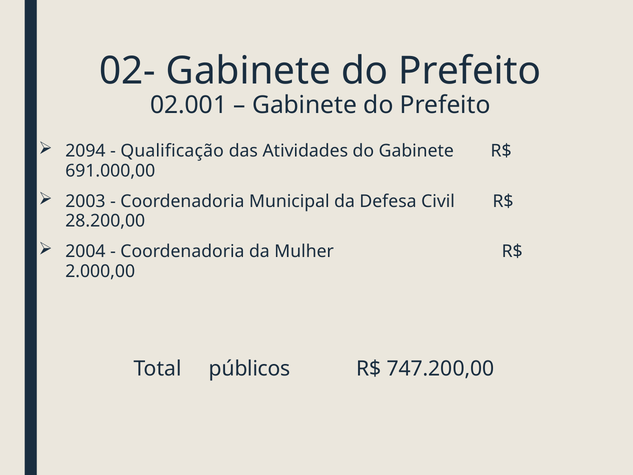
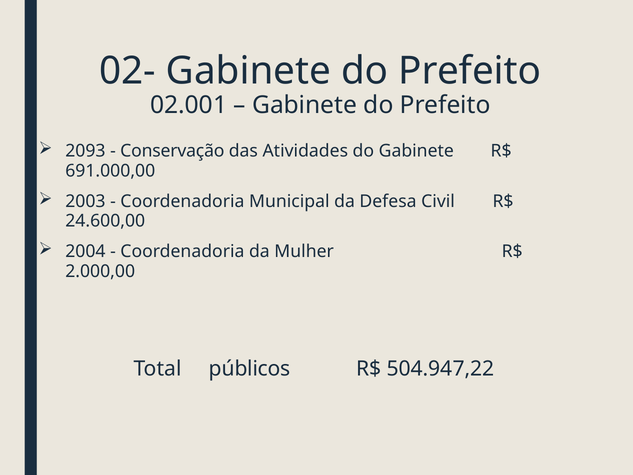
2094: 2094 -> 2093 (85, 151)
Qualificação: Qualificação -> Conservação (172, 151)
28.200,00: 28.200,00 -> 24.600,00 (105, 221)
747.200,00: 747.200,00 -> 504.947,22 (440, 368)
